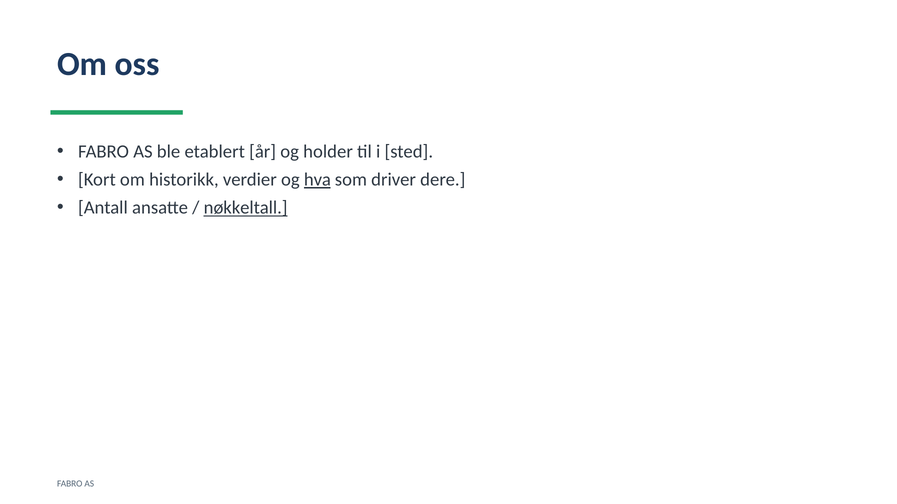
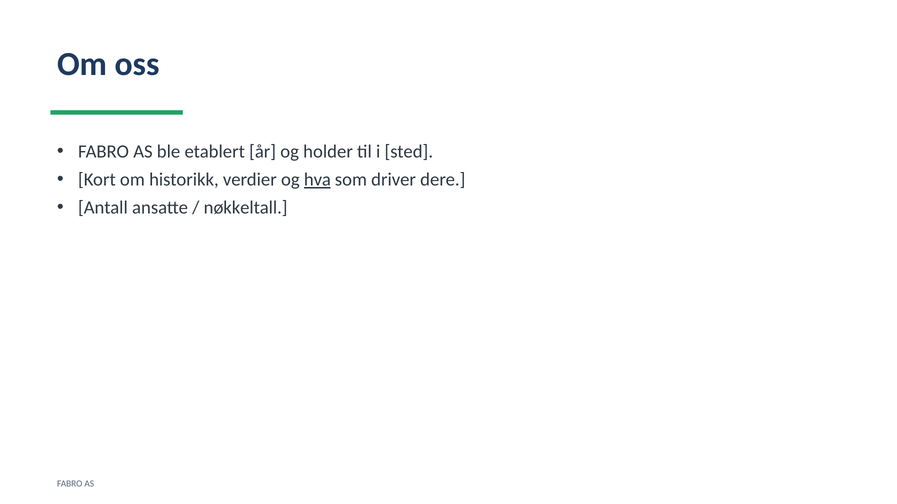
nøkkeltall underline: present -> none (246, 208)
